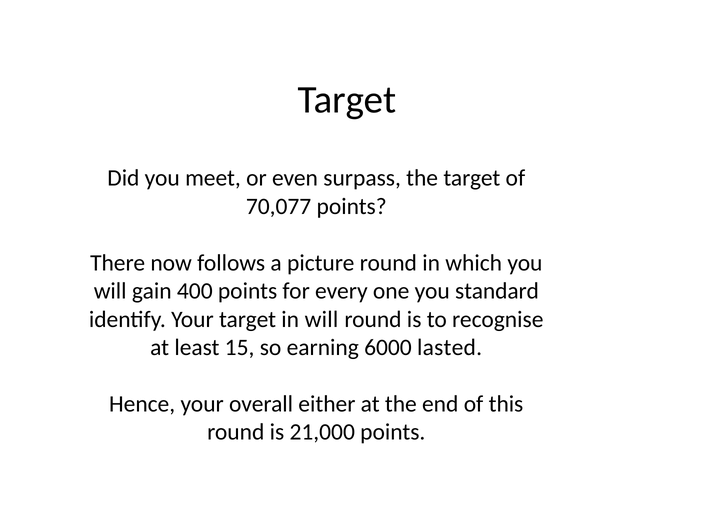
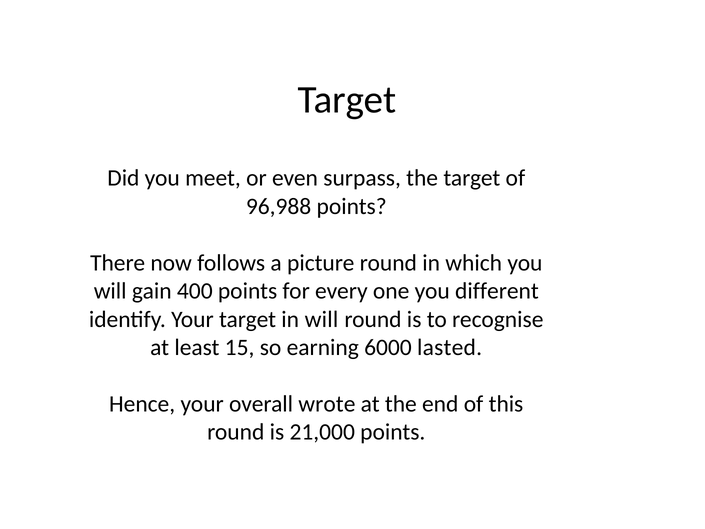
70,077: 70,077 -> 96,988 (279, 206)
standard: standard -> different (497, 291)
either: either -> wrote (327, 404)
